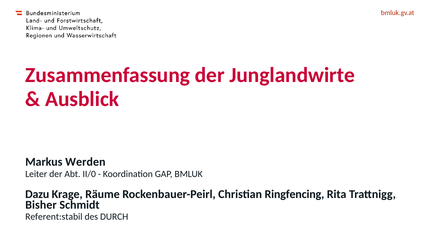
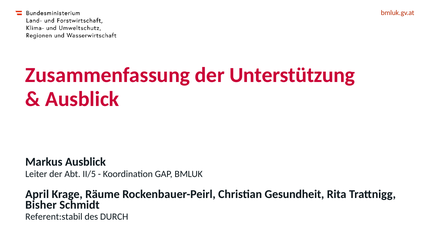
Junglandwirte: Junglandwirte -> Unterstützung (292, 75)
Markus Werden: Werden -> Ausblick (85, 162)
II/0: II/0 -> II/5 (89, 174)
Dazu: Dazu -> April (37, 194)
Ringfencing: Ringfencing -> Gesundheit (294, 194)
